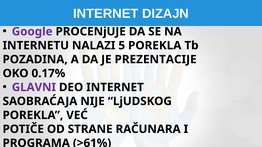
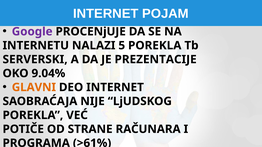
DIZAJN: DIZAJN -> POJAM (165, 14)
POZADINA: POZADINA -> SERVERSKI (35, 60)
0.17%: 0.17% -> 9.04% (48, 74)
GLAVNI colour: purple -> orange (34, 88)
